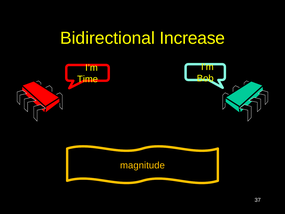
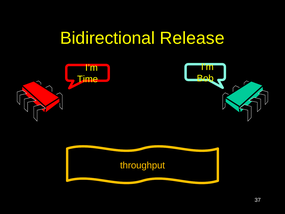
Increase: Increase -> Release (192, 38)
magnitude: magnitude -> throughput (143, 165)
